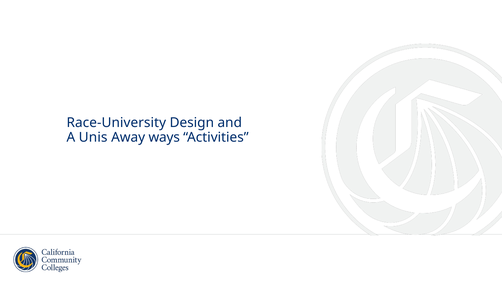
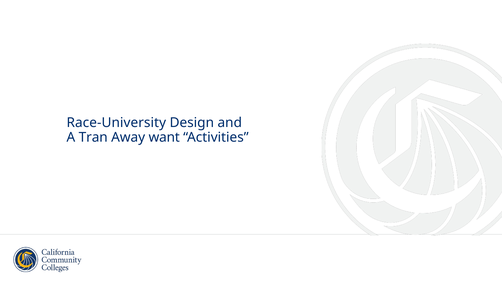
Unis: Unis -> Tran (93, 138)
ways: ways -> want (164, 138)
